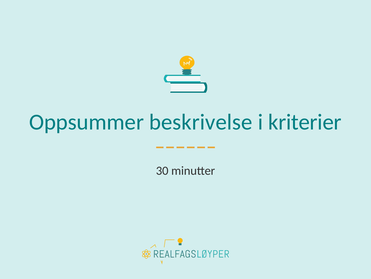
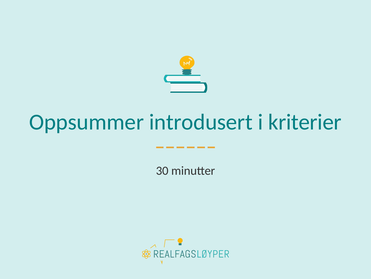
beskrivelse: beskrivelse -> introdusert (201, 122)
